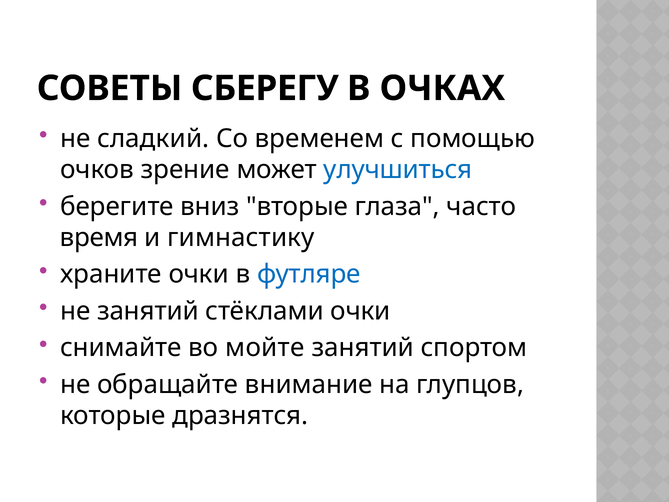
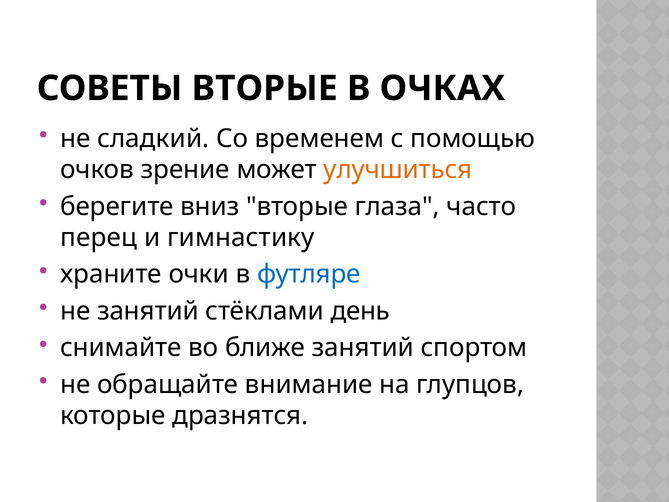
СОВЕТЫ СБЕРЕГУ: СБЕРЕГУ -> ВТОРЫЕ (265, 88)
улучшиться colour: blue -> orange (398, 170)
время: время -> перец (99, 237)
стёклами очки: очки -> день (360, 311)
мойте: мойте -> ближе (265, 348)
